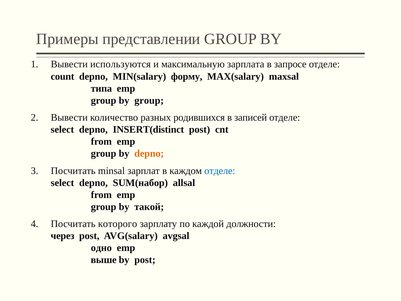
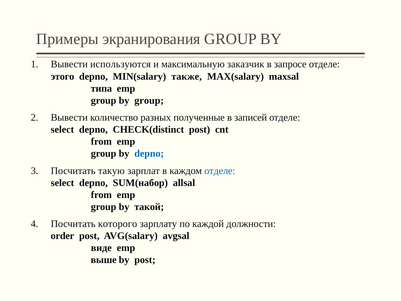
представлении: представлении -> экранирования (151, 39)
зарплата: зарплата -> заказчик (246, 64)
count: count -> этого (63, 76)
форму: форму -> также (187, 76)
родившихся: родившихся -> полученные (199, 117)
INSERT(distinct: INSERT(distinct -> CHECK(distinct (148, 129)
depno colour: orange -> blue (149, 154)
minsal: minsal -> такую (111, 171)
через: через -> order (63, 236)
одно: одно -> виде (101, 248)
